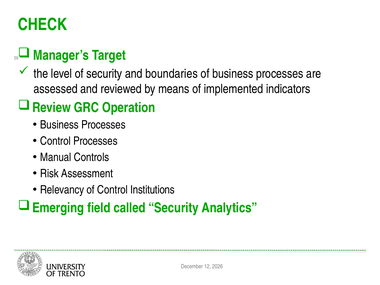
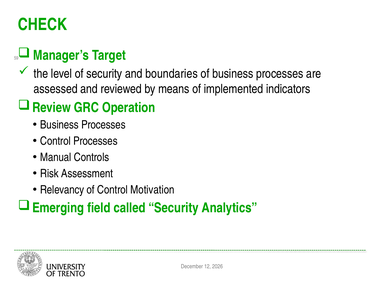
Institutions: Institutions -> Motivation (152, 190)
